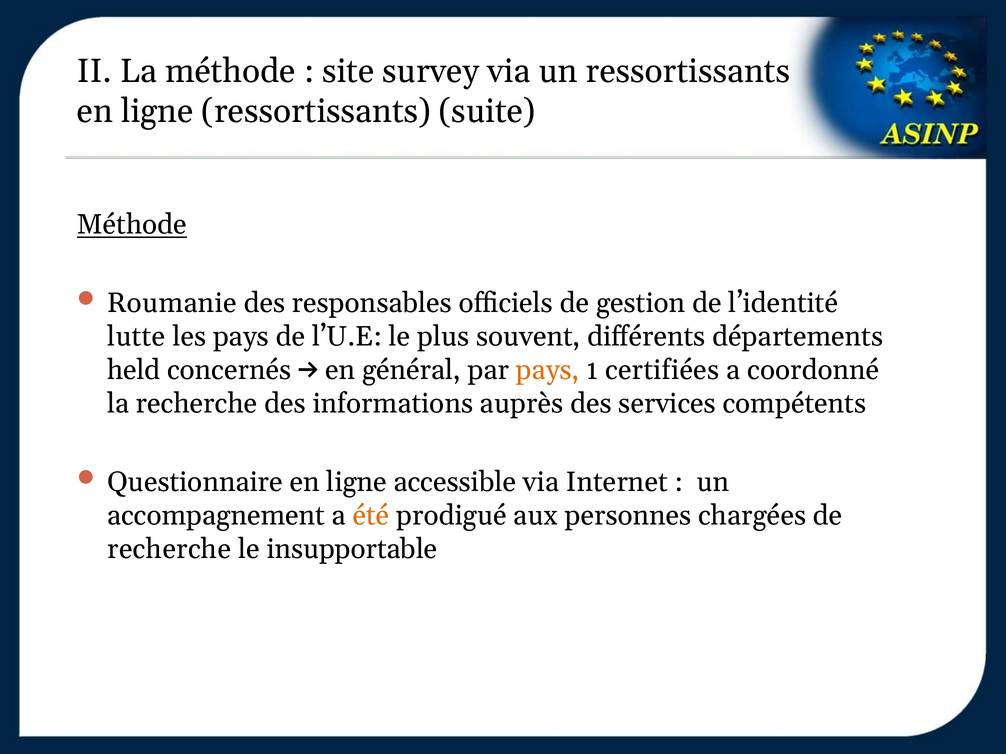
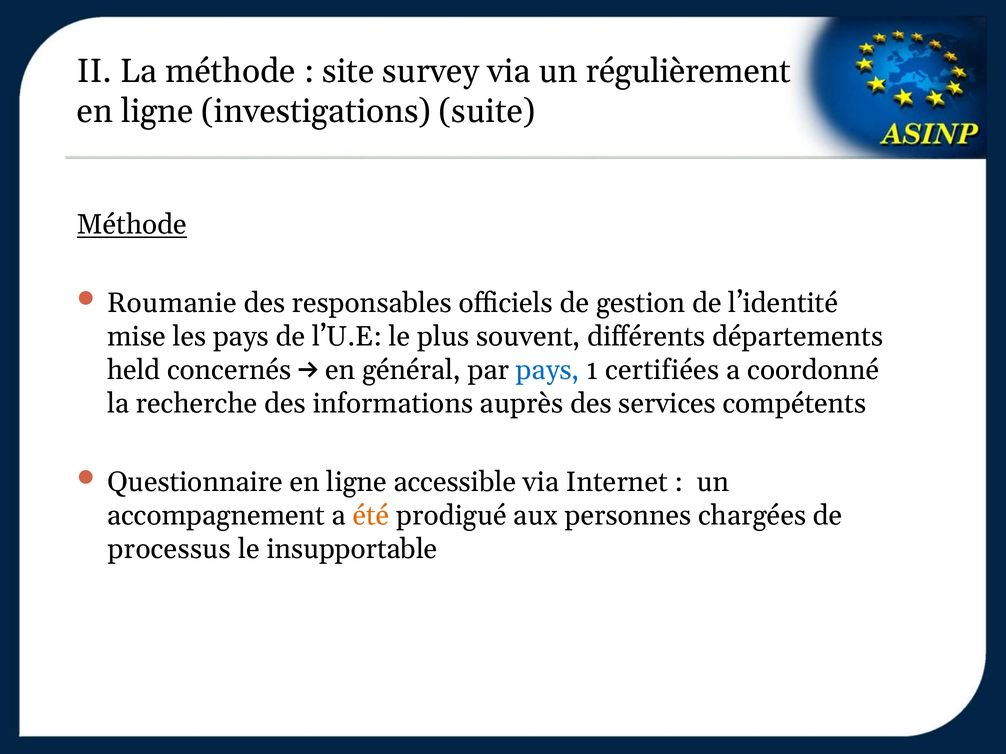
un ressortissants: ressortissants -> régulièrement (688, 71)
ligne ressortissants: ressortissants -> investigations (316, 111)
lutte: lutte -> mise (136, 337)
pays colour: orange -> blue (548, 370)
recherche: recherche -> processus (169, 550)
